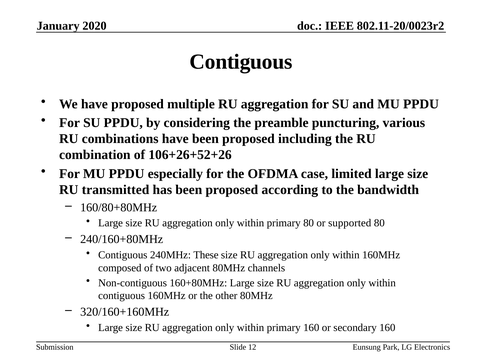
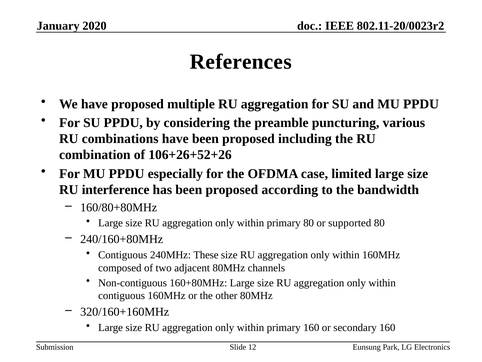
Contiguous: Contiguous -> References (241, 62)
transmitted: transmitted -> interference (116, 189)
